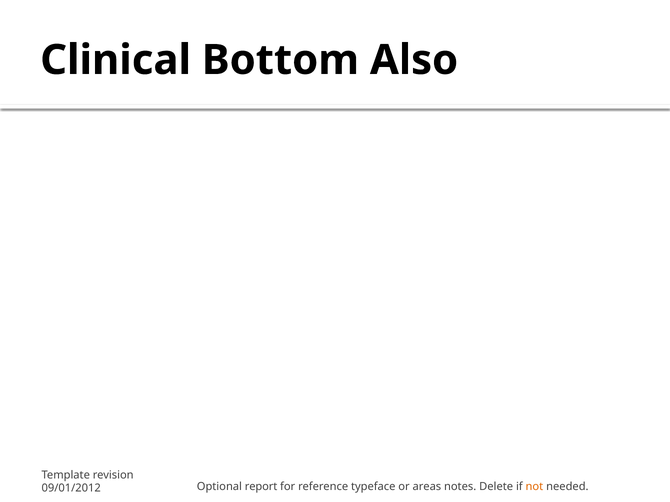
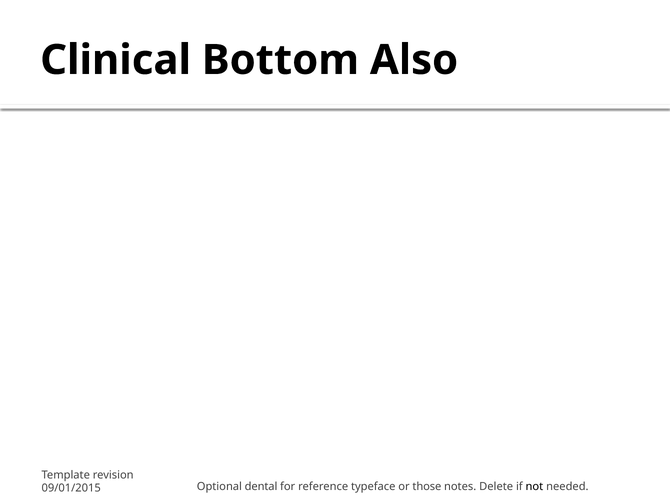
report: report -> dental (261, 487)
areas: areas -> those (427, 487)
not colour: orange -> black (534, 487)
09/01/2012: 09/01/2012 -> 09/01/2015 (71, 489)
